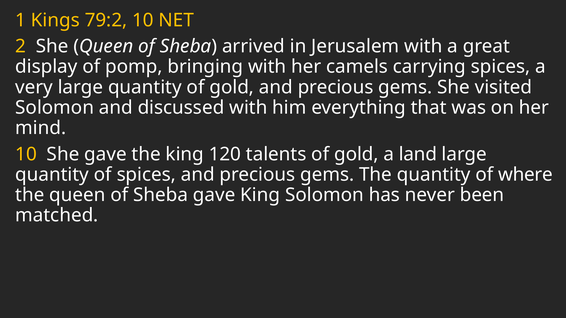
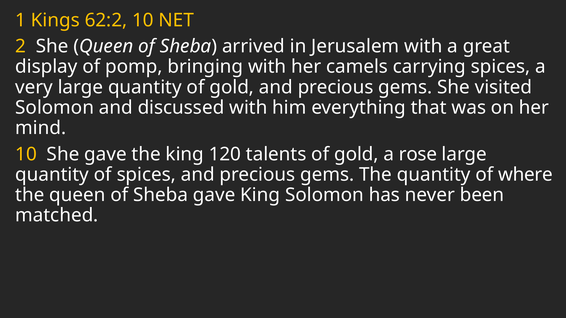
79:2: 79:2 -> 62:2 (106, 20)
land: land -> rose (418, 154)
